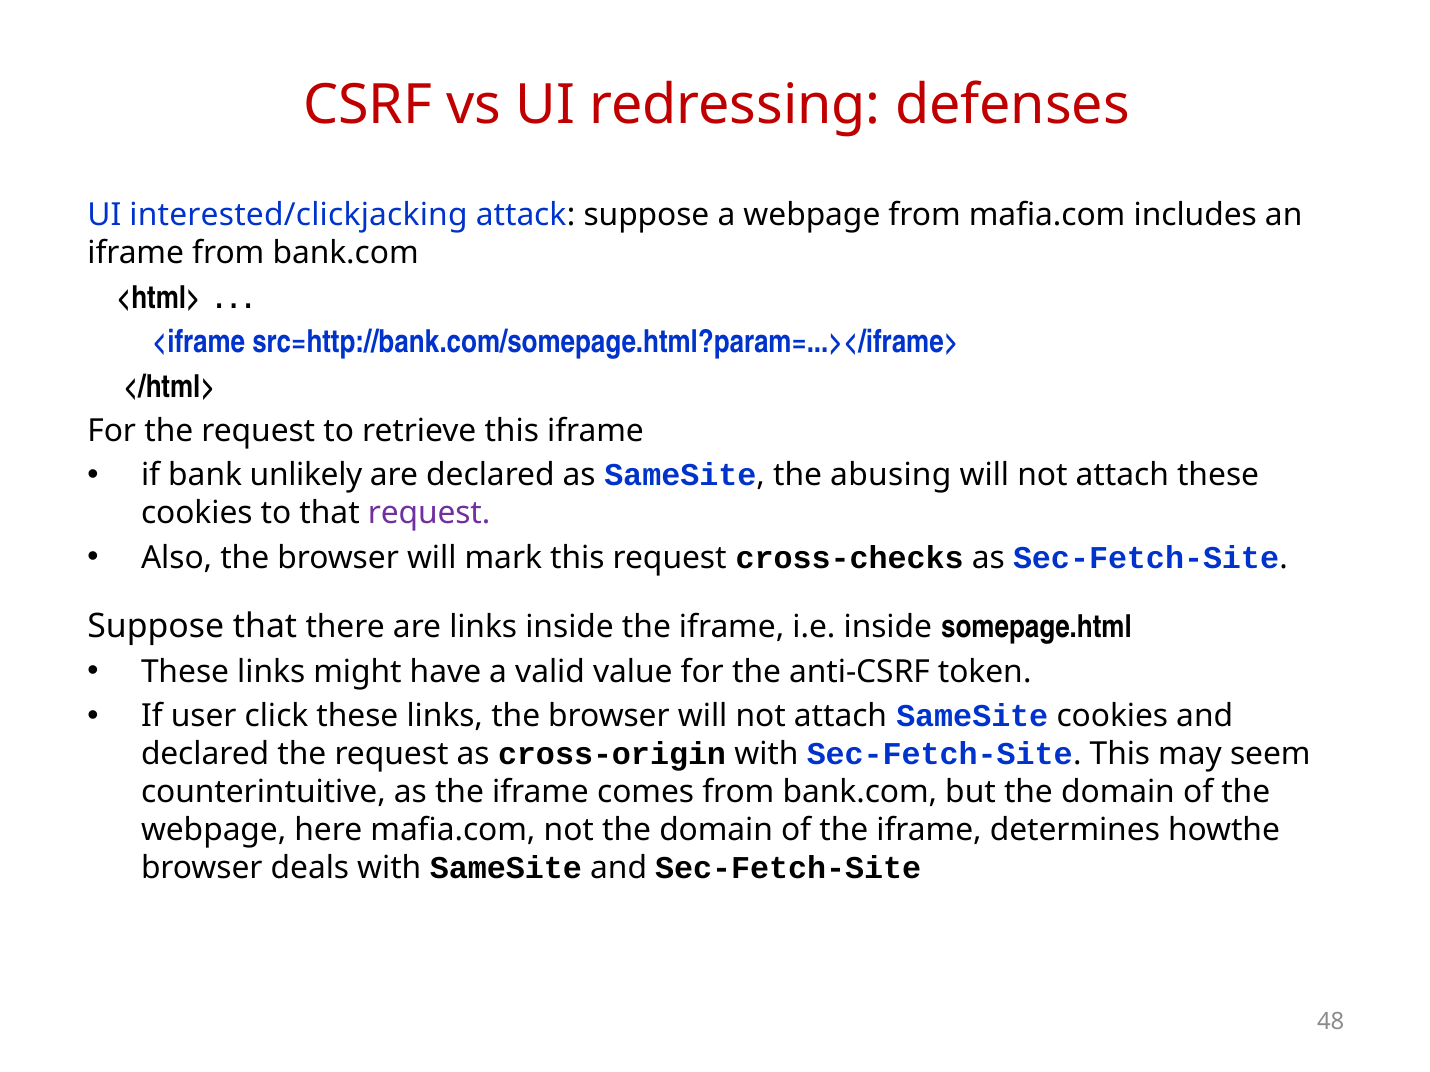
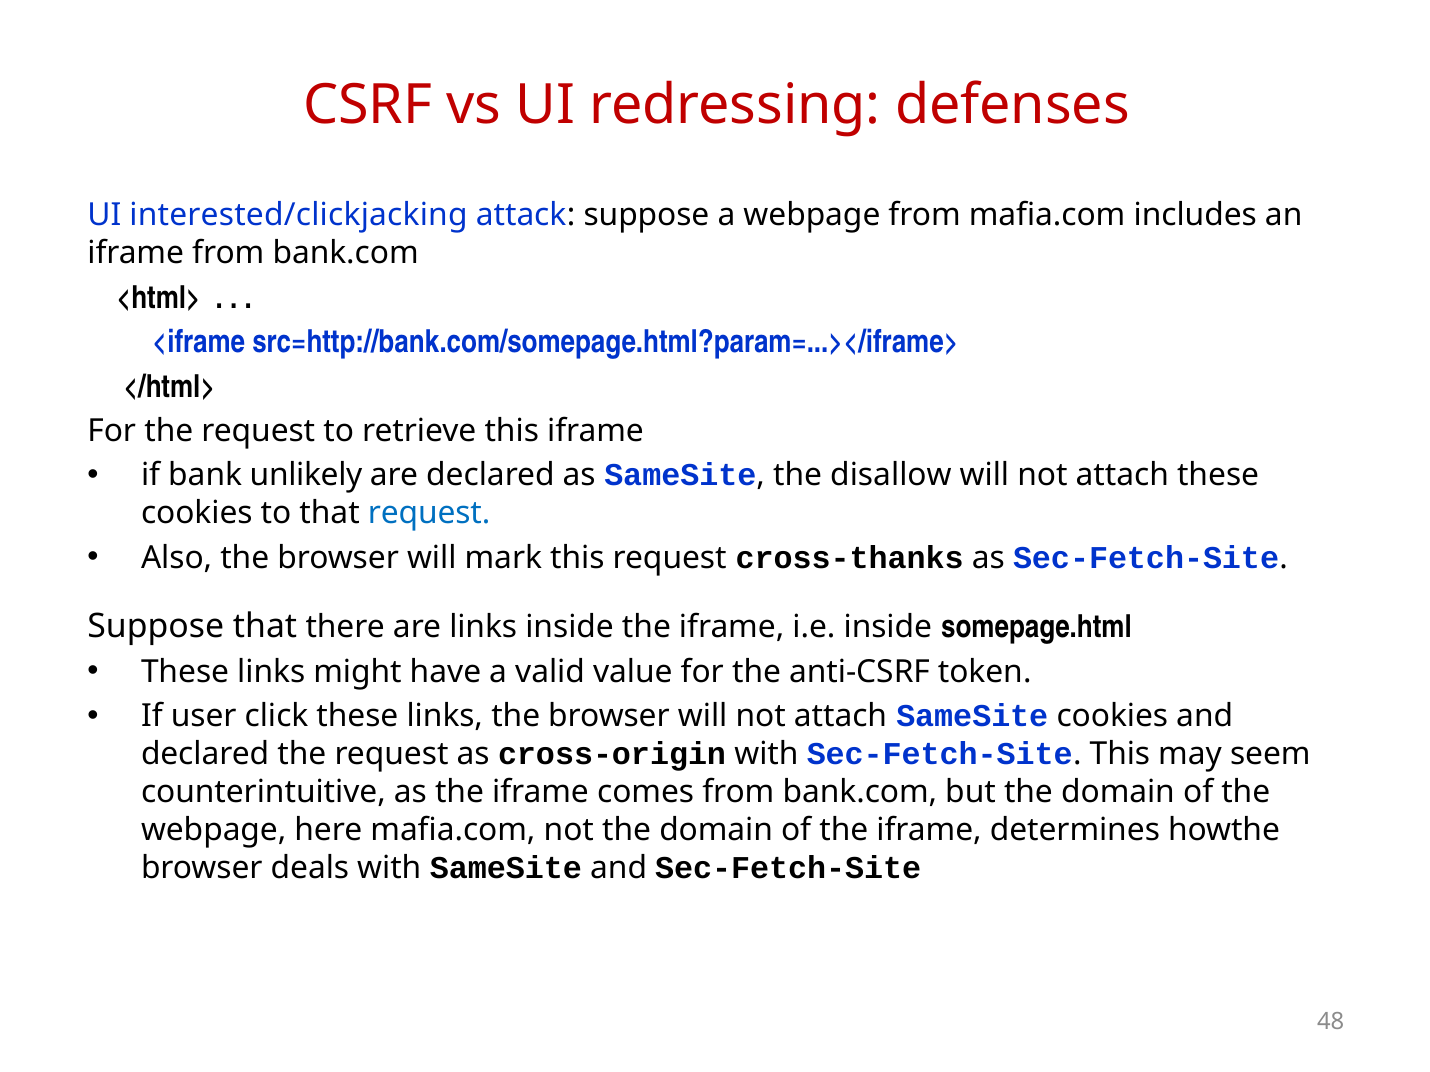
abusing: abusing -> disallow (891, 476)
request colour: purple -> blue (429, 514)
cross-checks: cross-checks -> cross-thanks (850, 558)
